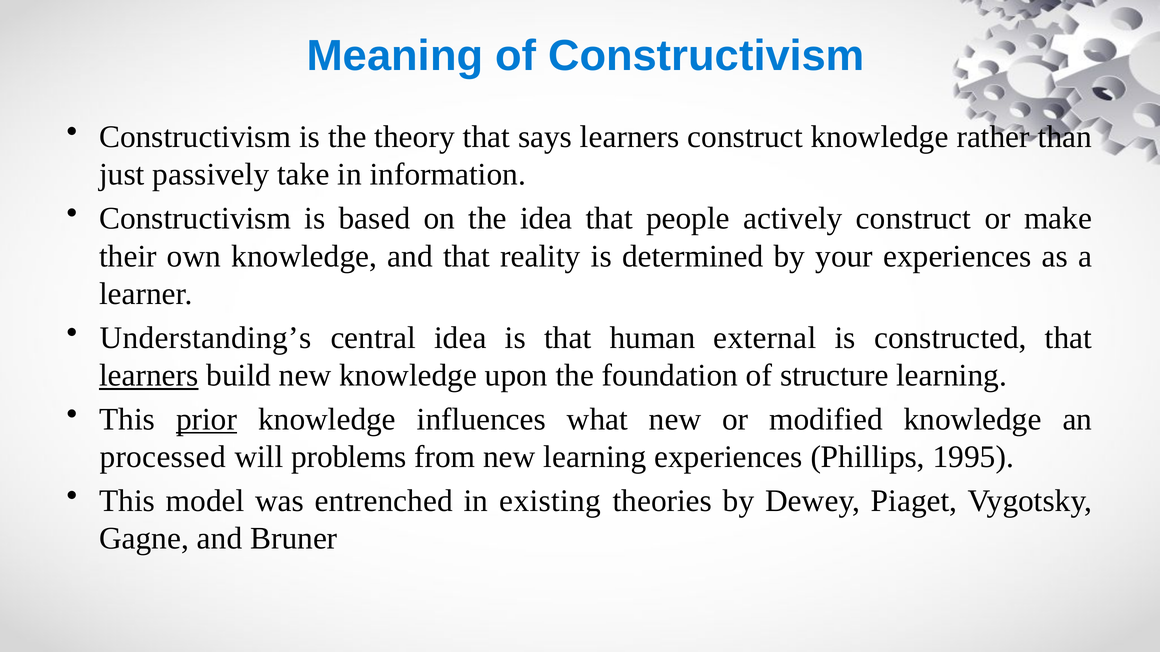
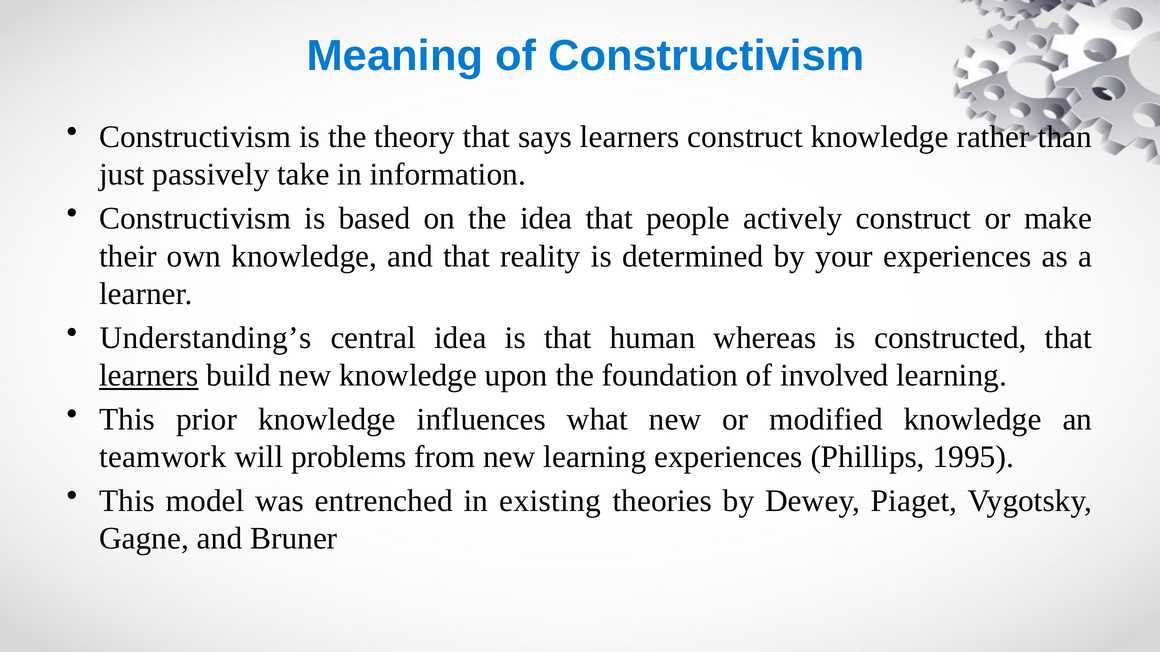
external: external -> whereas (765, 338)
structure: structure -> involved (834, 376)
prior underline: present -> none (207, 420)
processed: processed -> teamwork (163, 457)
